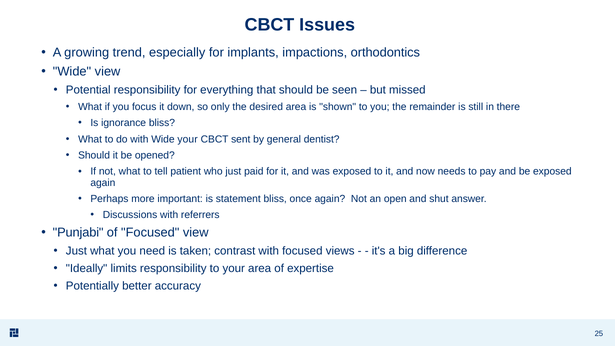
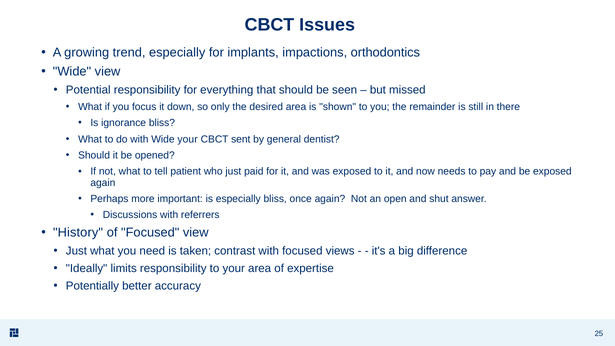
is statement: statement -> especially (238, 199)
Punjabi: Punjabi -> History (78, 233)
